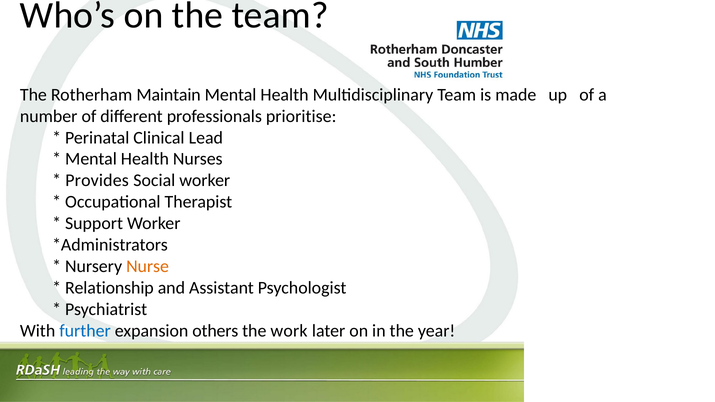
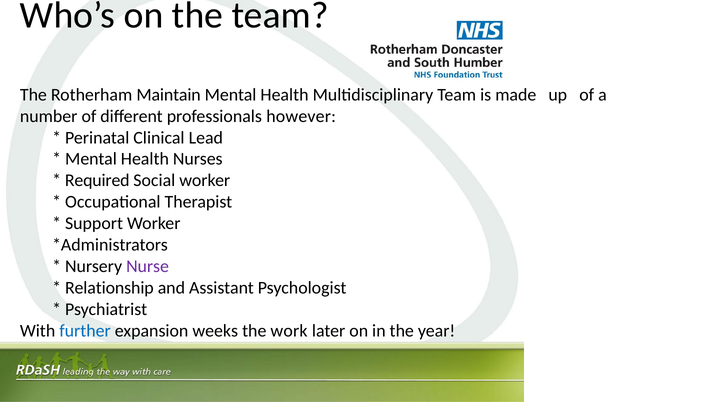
prioritise: prioritise -> however (301, 116)
Provides: Provides -> Required (97, 181)
Nurse colour: orange -> purple (148, 266)
others: others -> weeks (215, 331)
